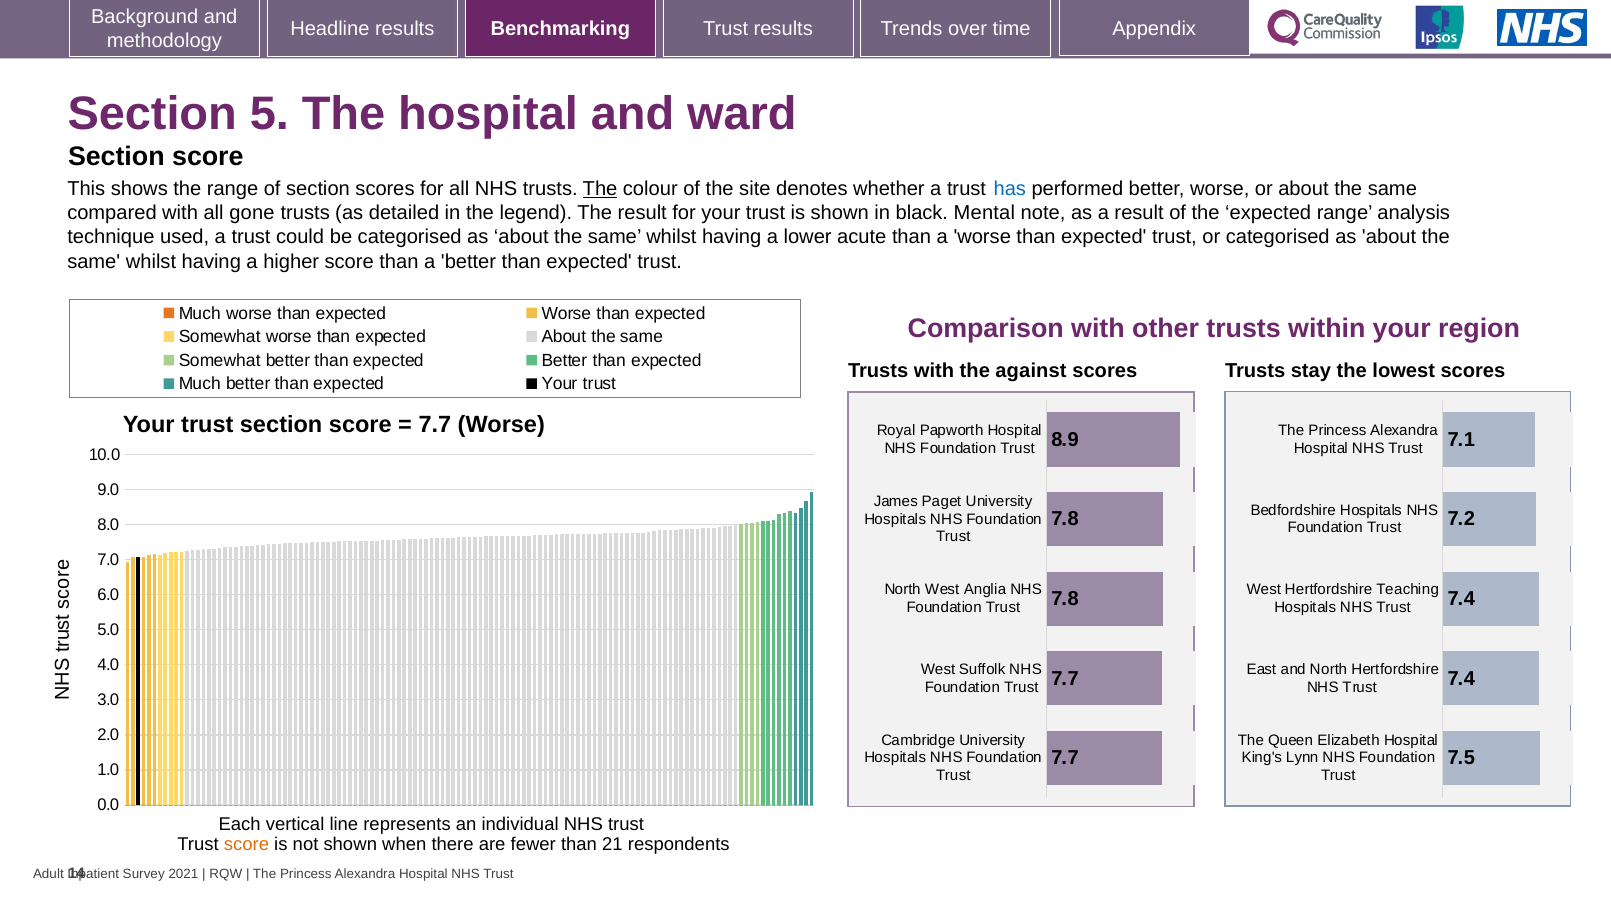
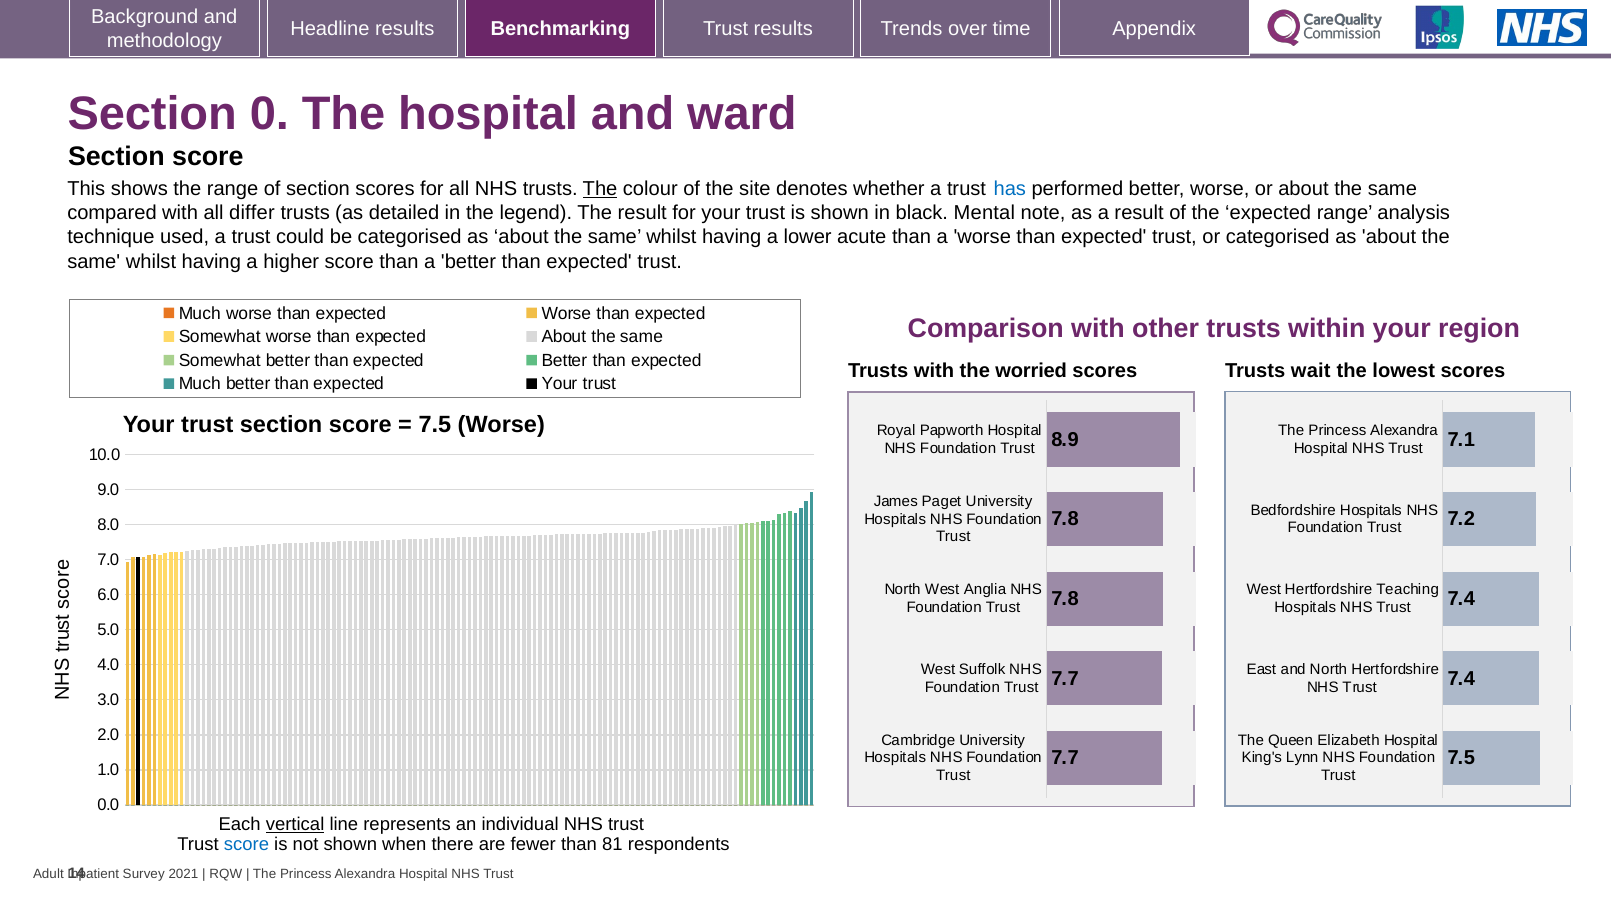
5: 5 -> 0 (269, 114)
gone: gone -> differ (252, 213)
against: against -> worried (1031, 371)
stay: stay -> wait (1311, 371)
7.7: 7.7 -> 7.5 (435, 425)
vertical underline: none -> present (295, 824)
score colour: orange -> blue (246, 844)
21: 21 -> 81 (612, 844)
